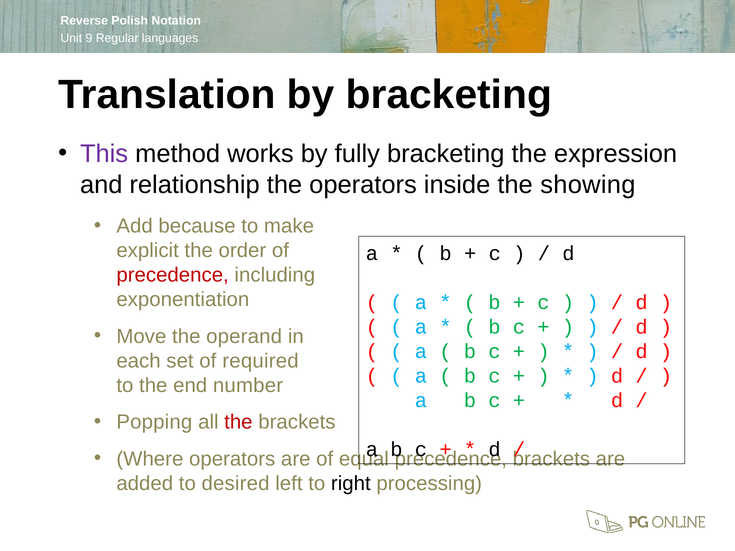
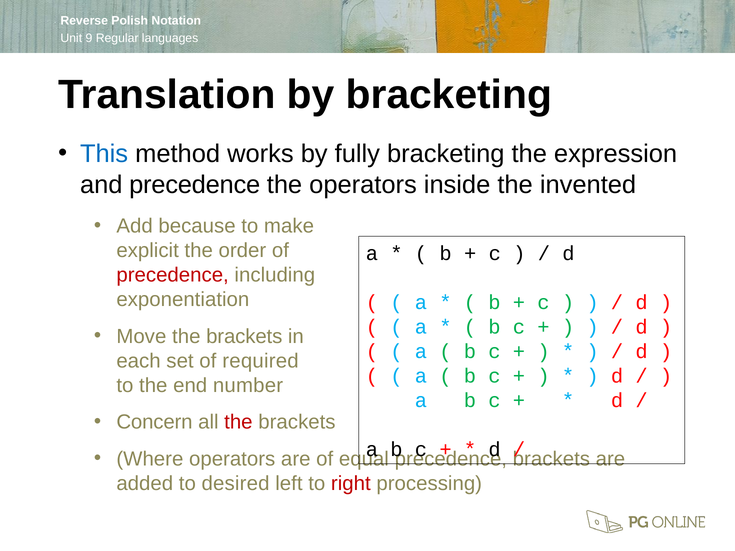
This colour: purple -> blue (104, 154)
and relationship: relationship -> precedence (195, 185)
showing: showing -> invented (588, 185)
Move the operand: operand -> brackets (244, 336)
Popping: Popping -> Concern (154, 422)
right colour: black -> red (351, 484)
